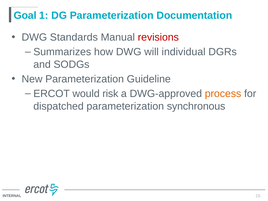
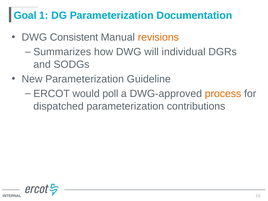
Standards: Standards -> Consistent (74, 37)
revisions colour: red -> orange (158, 37)
risk: risk -> poll (110, 94)
synchronous: synchronous -> contributions (196, 106)
